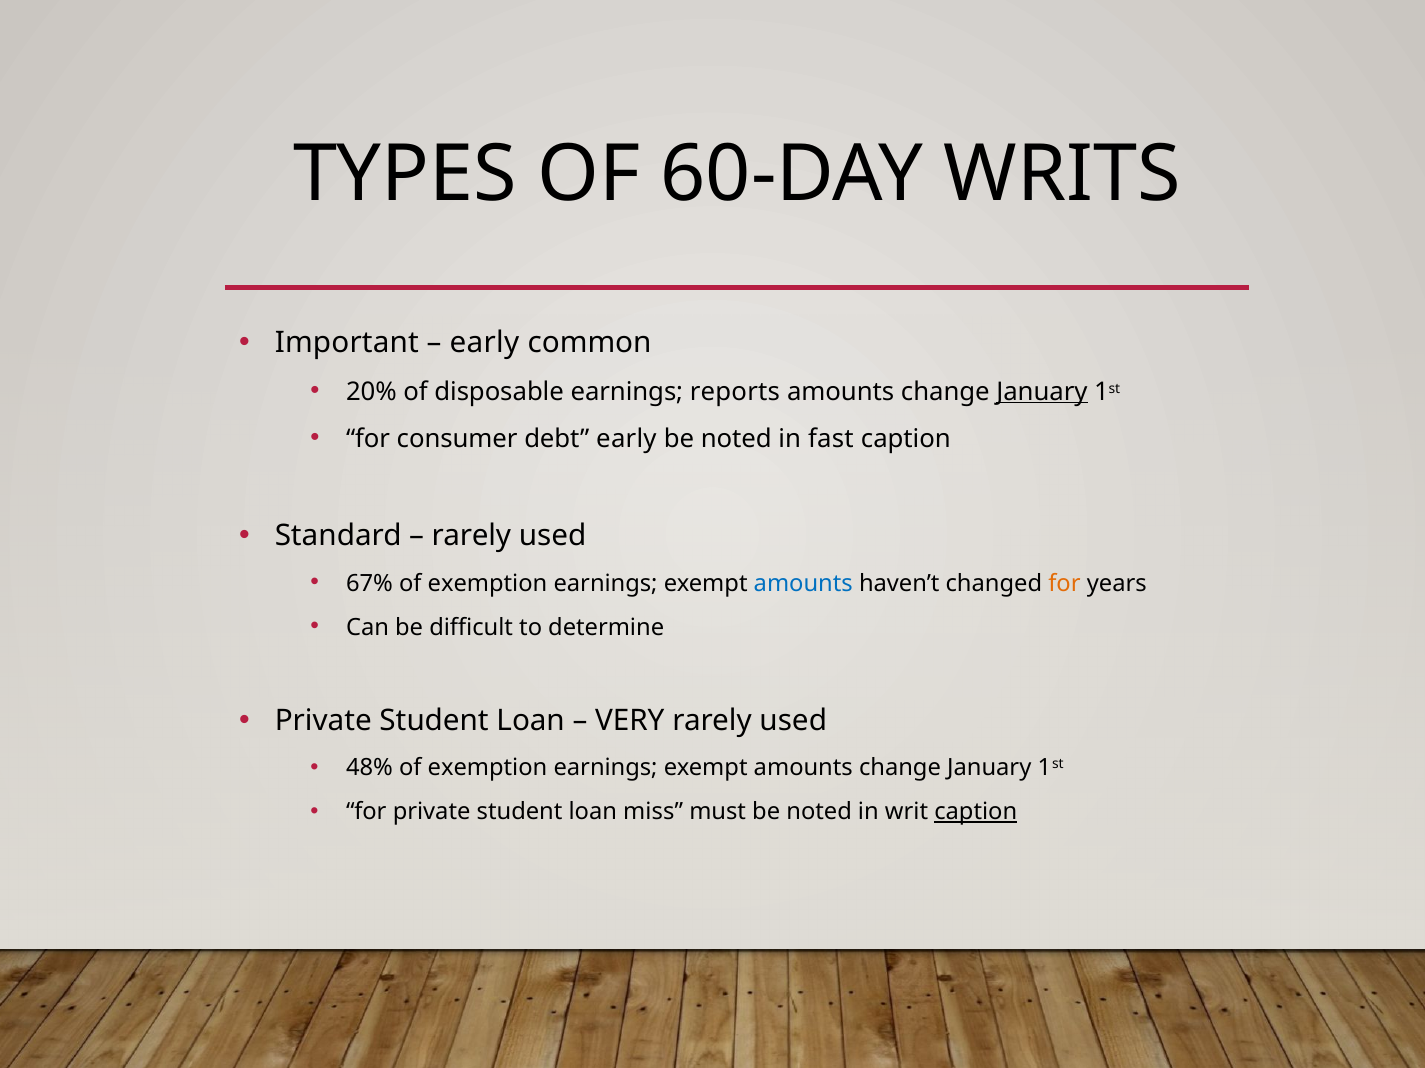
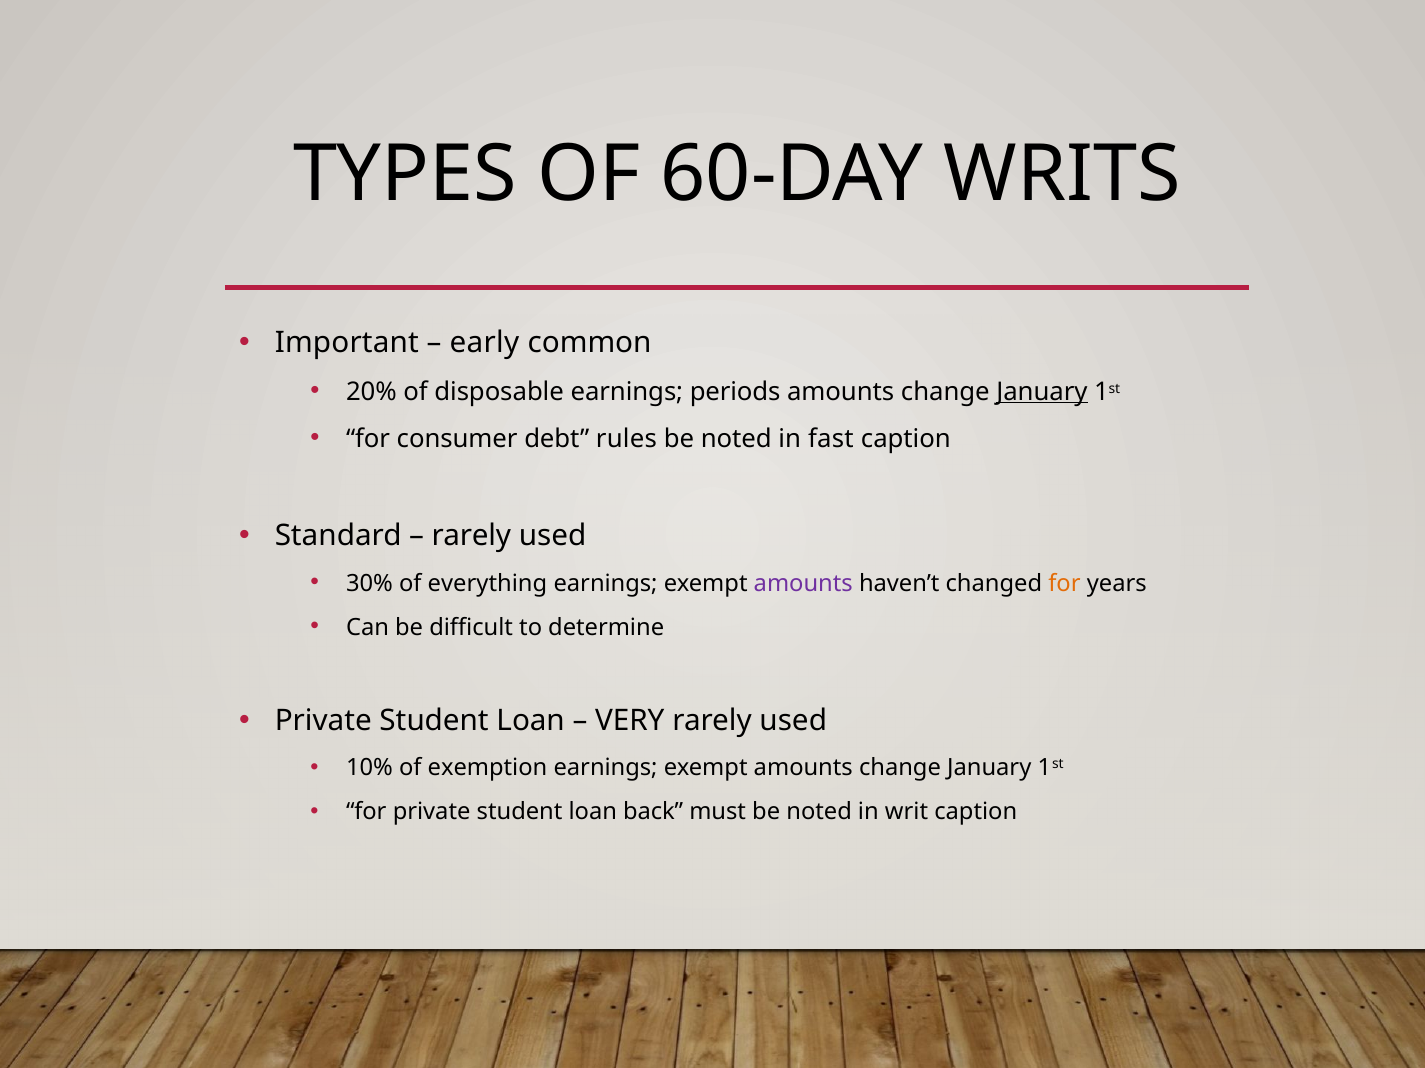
reports: reports -> periods (735, 392)
debt early: early -> rules (626, 439)
67%: 67% -> 30% (370, 584)
exemption: exemption -> everything (487, 584)
amounts colour: blue -> purple (803, 584)
48%: 48% -> 10% (370, 768)
miss: miss -> back (653, 812)
caption underline: present -> none (976, 812)
